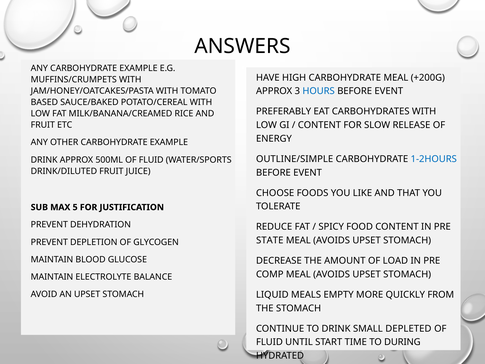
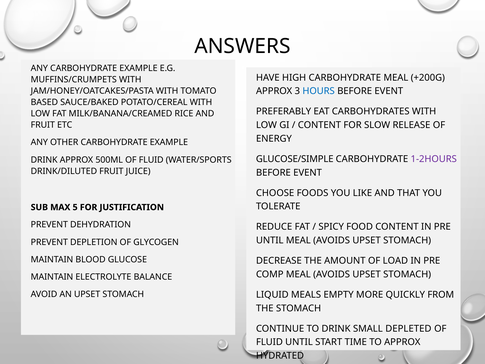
OUTLINE/SIMPLE: OUTLINE/SIMPLE -> GLUCOSE/SIMPLE (295, 159)
1-2HOURS colour: blue -> purple (434, 159)
STATE: STATE -> UNTIL (270, 240)
TO DURING: DURING -> APPROX (402, 342)
